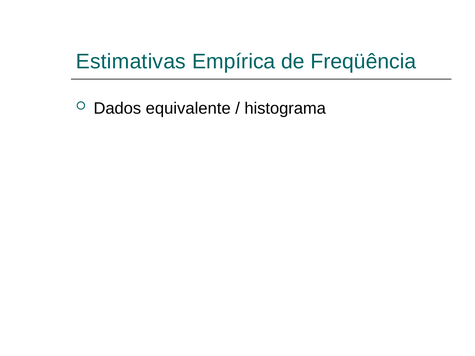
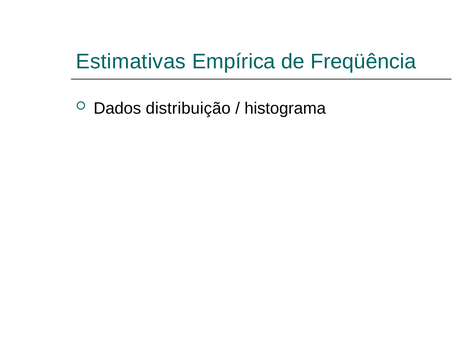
equivalente: equivalente -> distribuição (188, 108)
